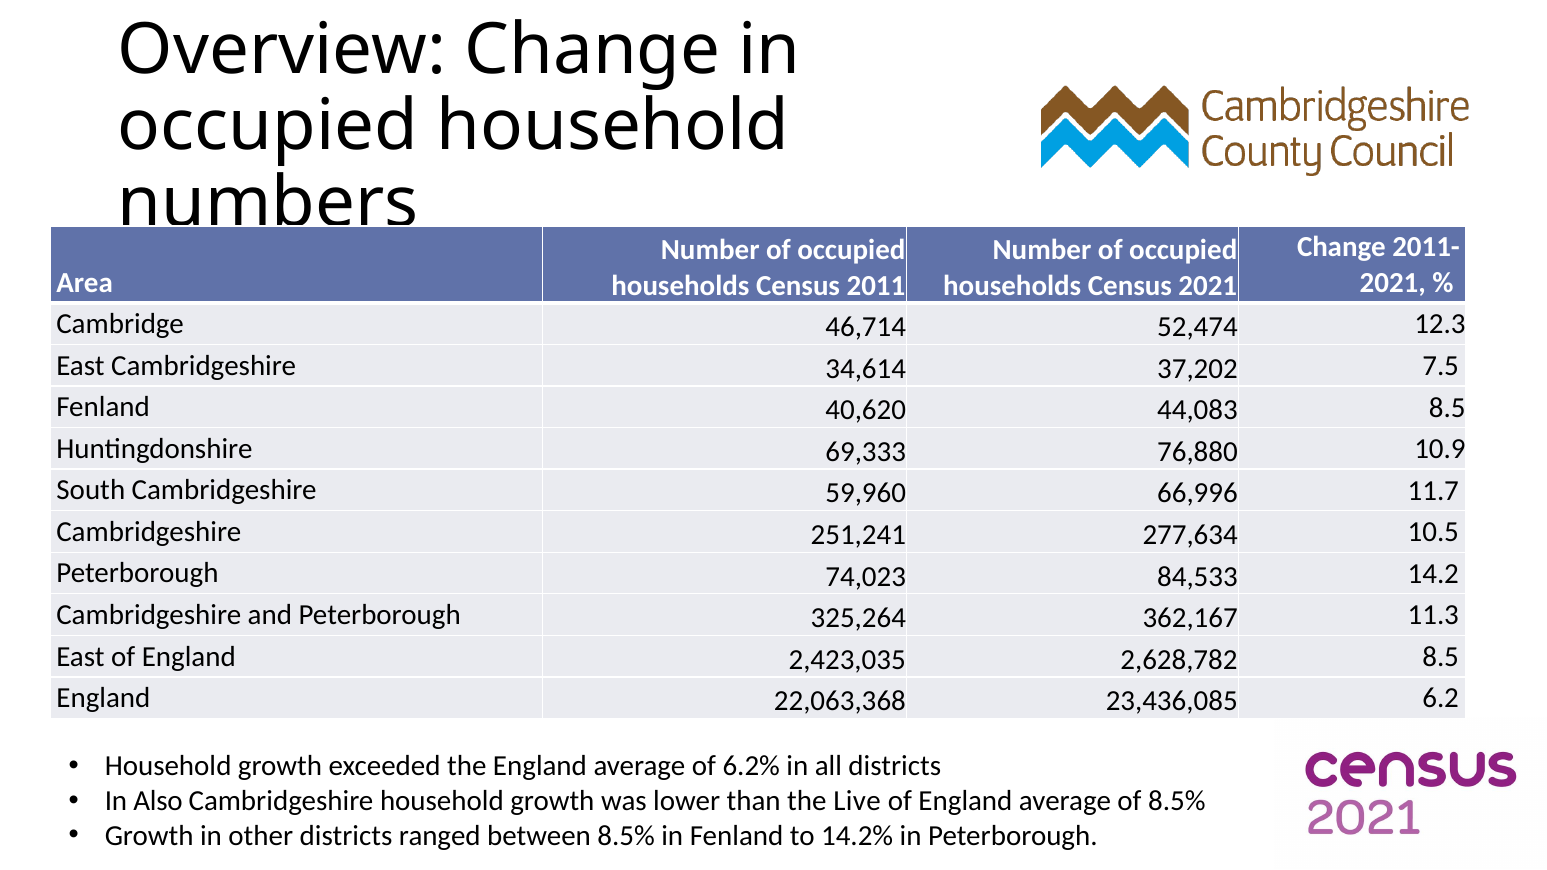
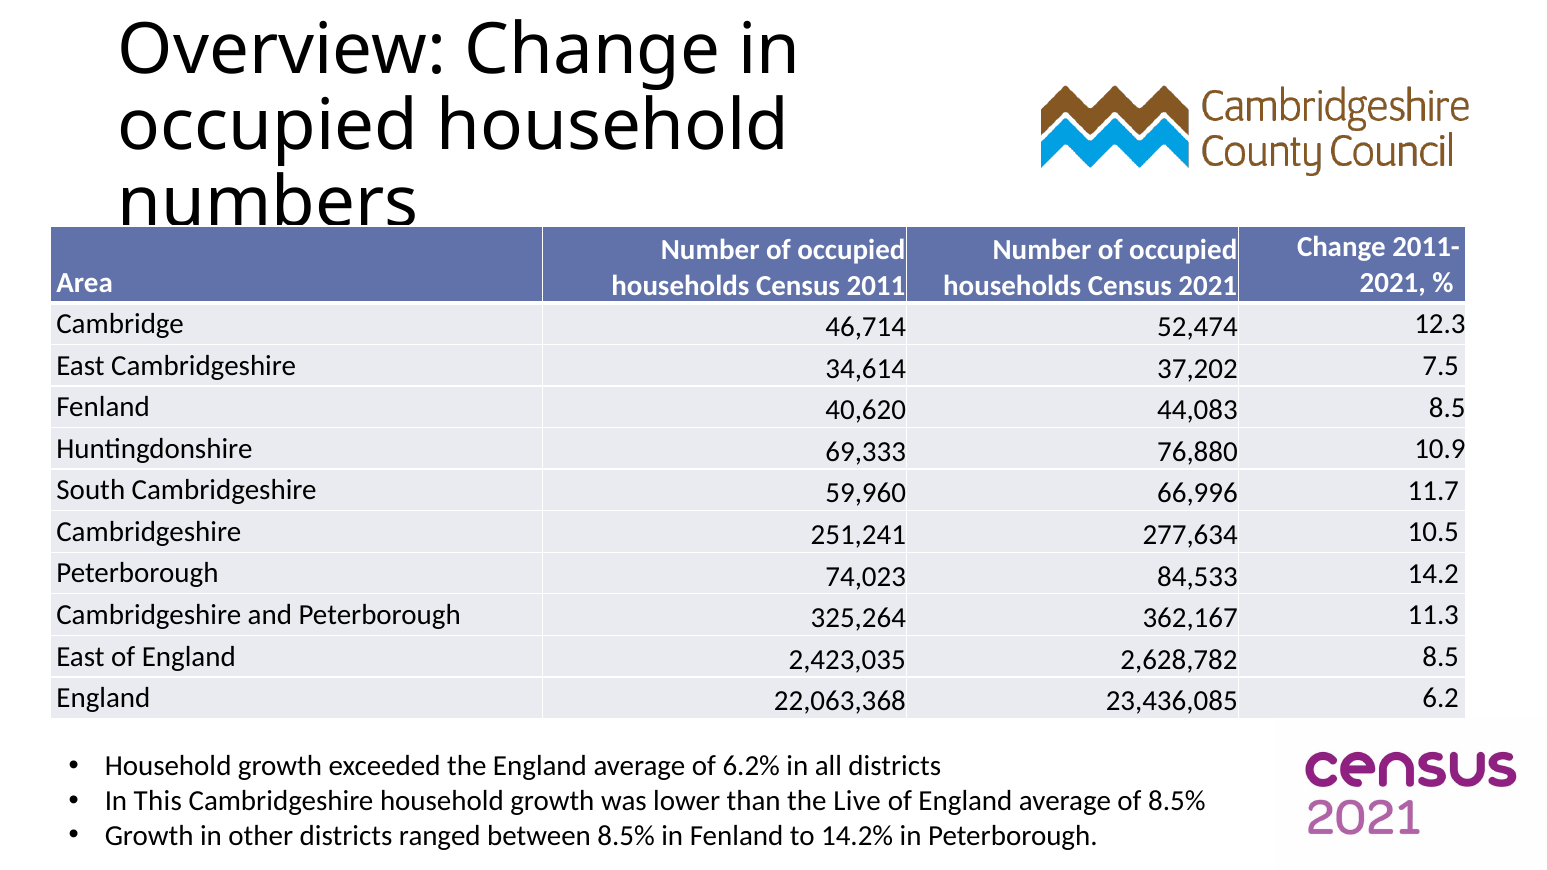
Also: Also -> This (158, 801)
